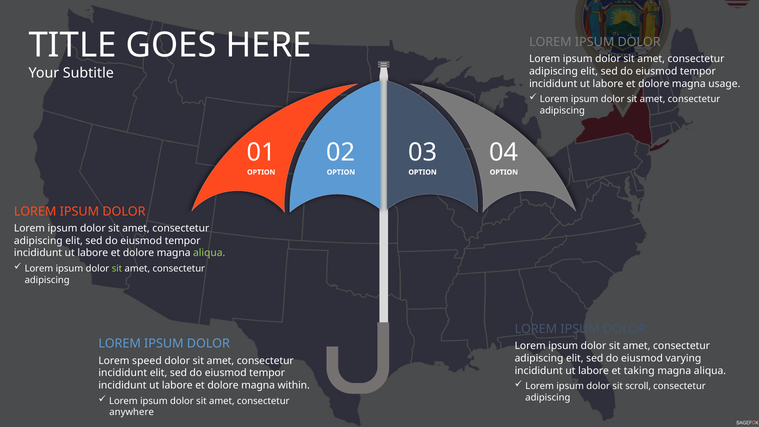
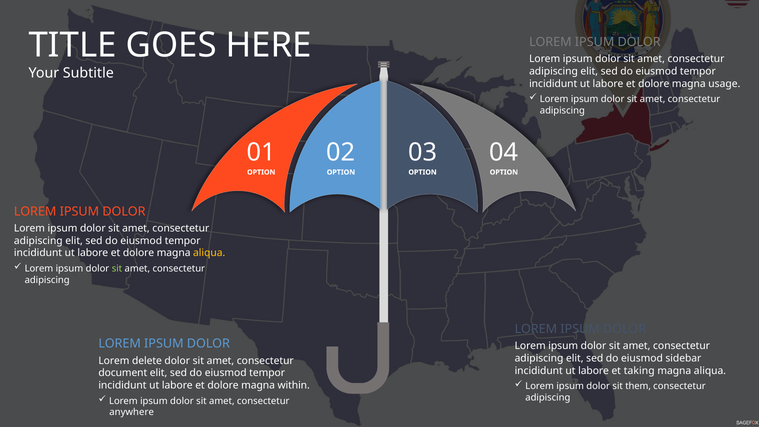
aliqua colour: light green -> yellow (209, 253)
varying: varying -> sidebar (683, 358)
speed: speed -> delete (147, 361)
incididunt: incididunt -> document (123, 373)
scroll: scroll -> them (638, 386)
